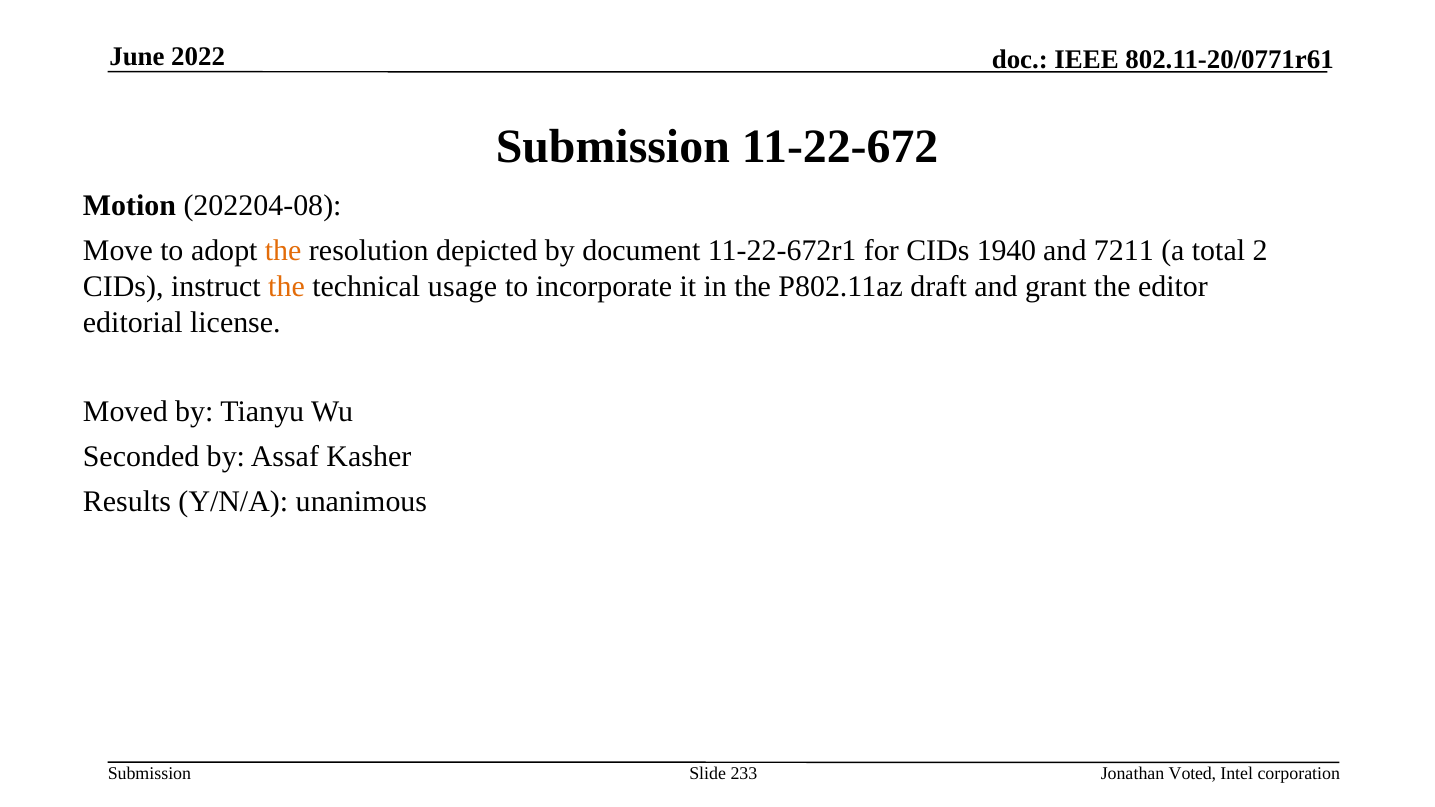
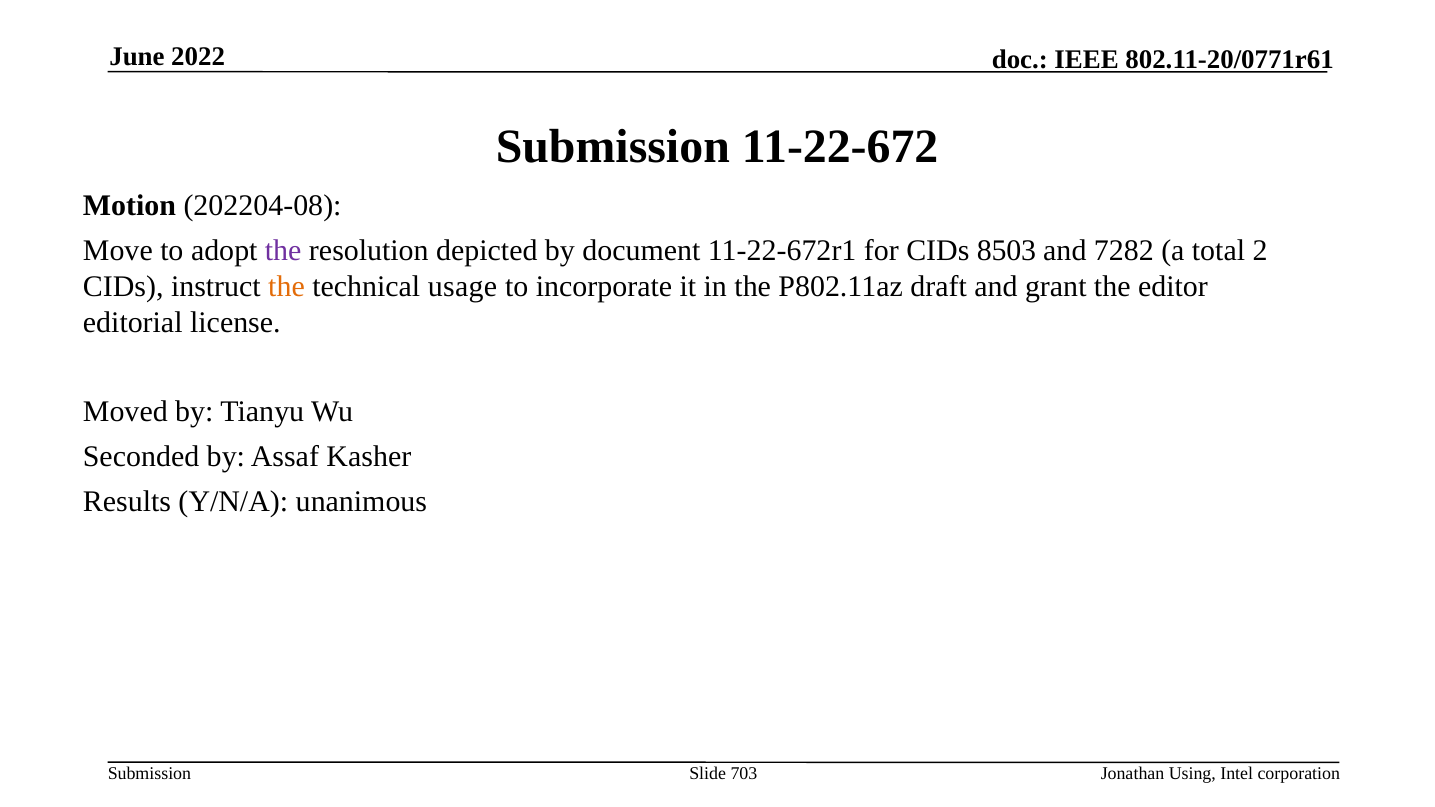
the colour: orange -> purple (283, 250)
1940: 1940 -> 8503 (1006, 250)
7211: 7211 -> 7282 (1124, 250)
233: 233 -> 703 (744, 774)
Voted: Voted -> Using (1192, 774)
